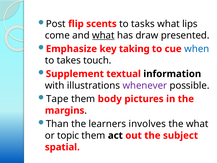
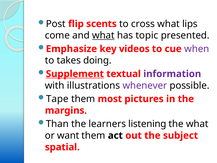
tasks: tasks -> cross (143, 24)
draw: draw -> topic (147, 35)
taking: taking -> videos (134, 49)
when colour: blue -> purple (197, 49)
touch: touch -> doing (97, 60)
Supplement underline: none -> present (75, 74)
information colour: black -> purple (172, 74)
body: body -> most (110, 99)
involves: involves -> listening (147, 124)
topic: topic -> want (68, 135)
